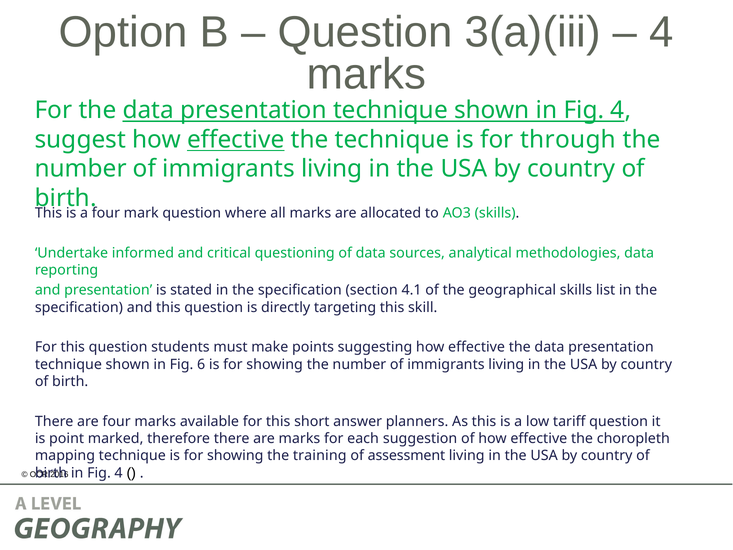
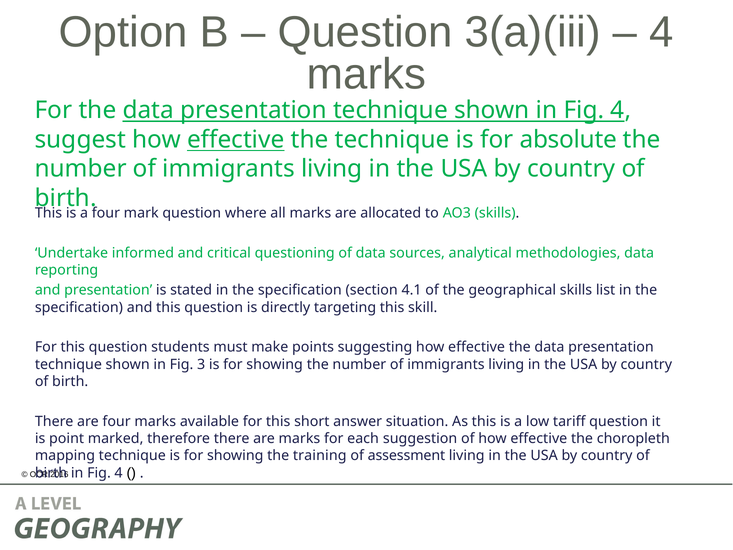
through: through -> absolute (568, 139)
6: 6 -> 3 (201, 364)
planners: planners -> situation (417, 421)
